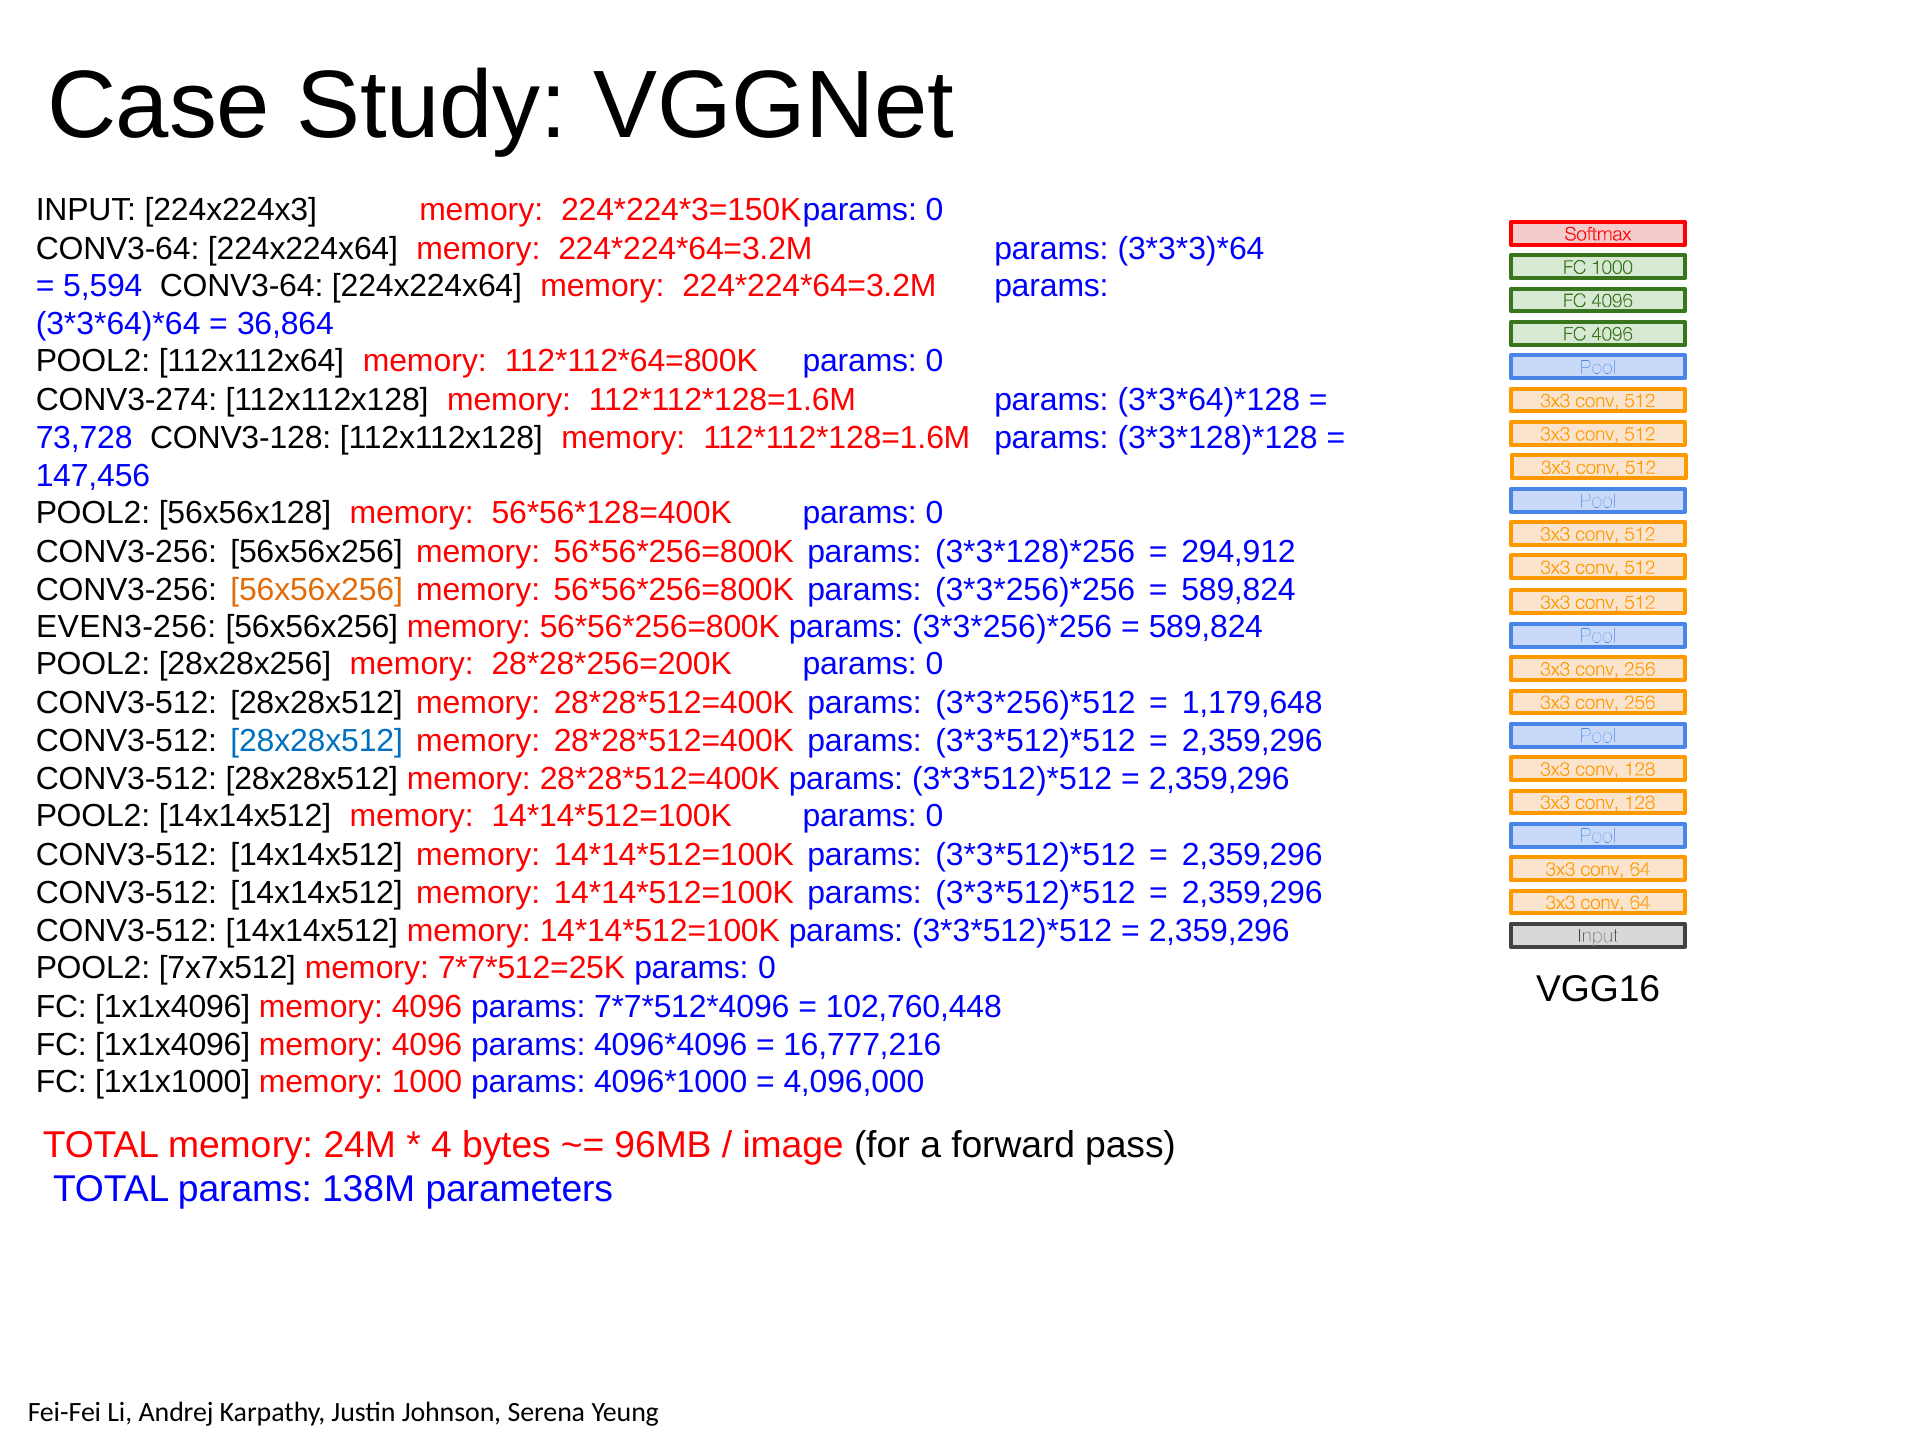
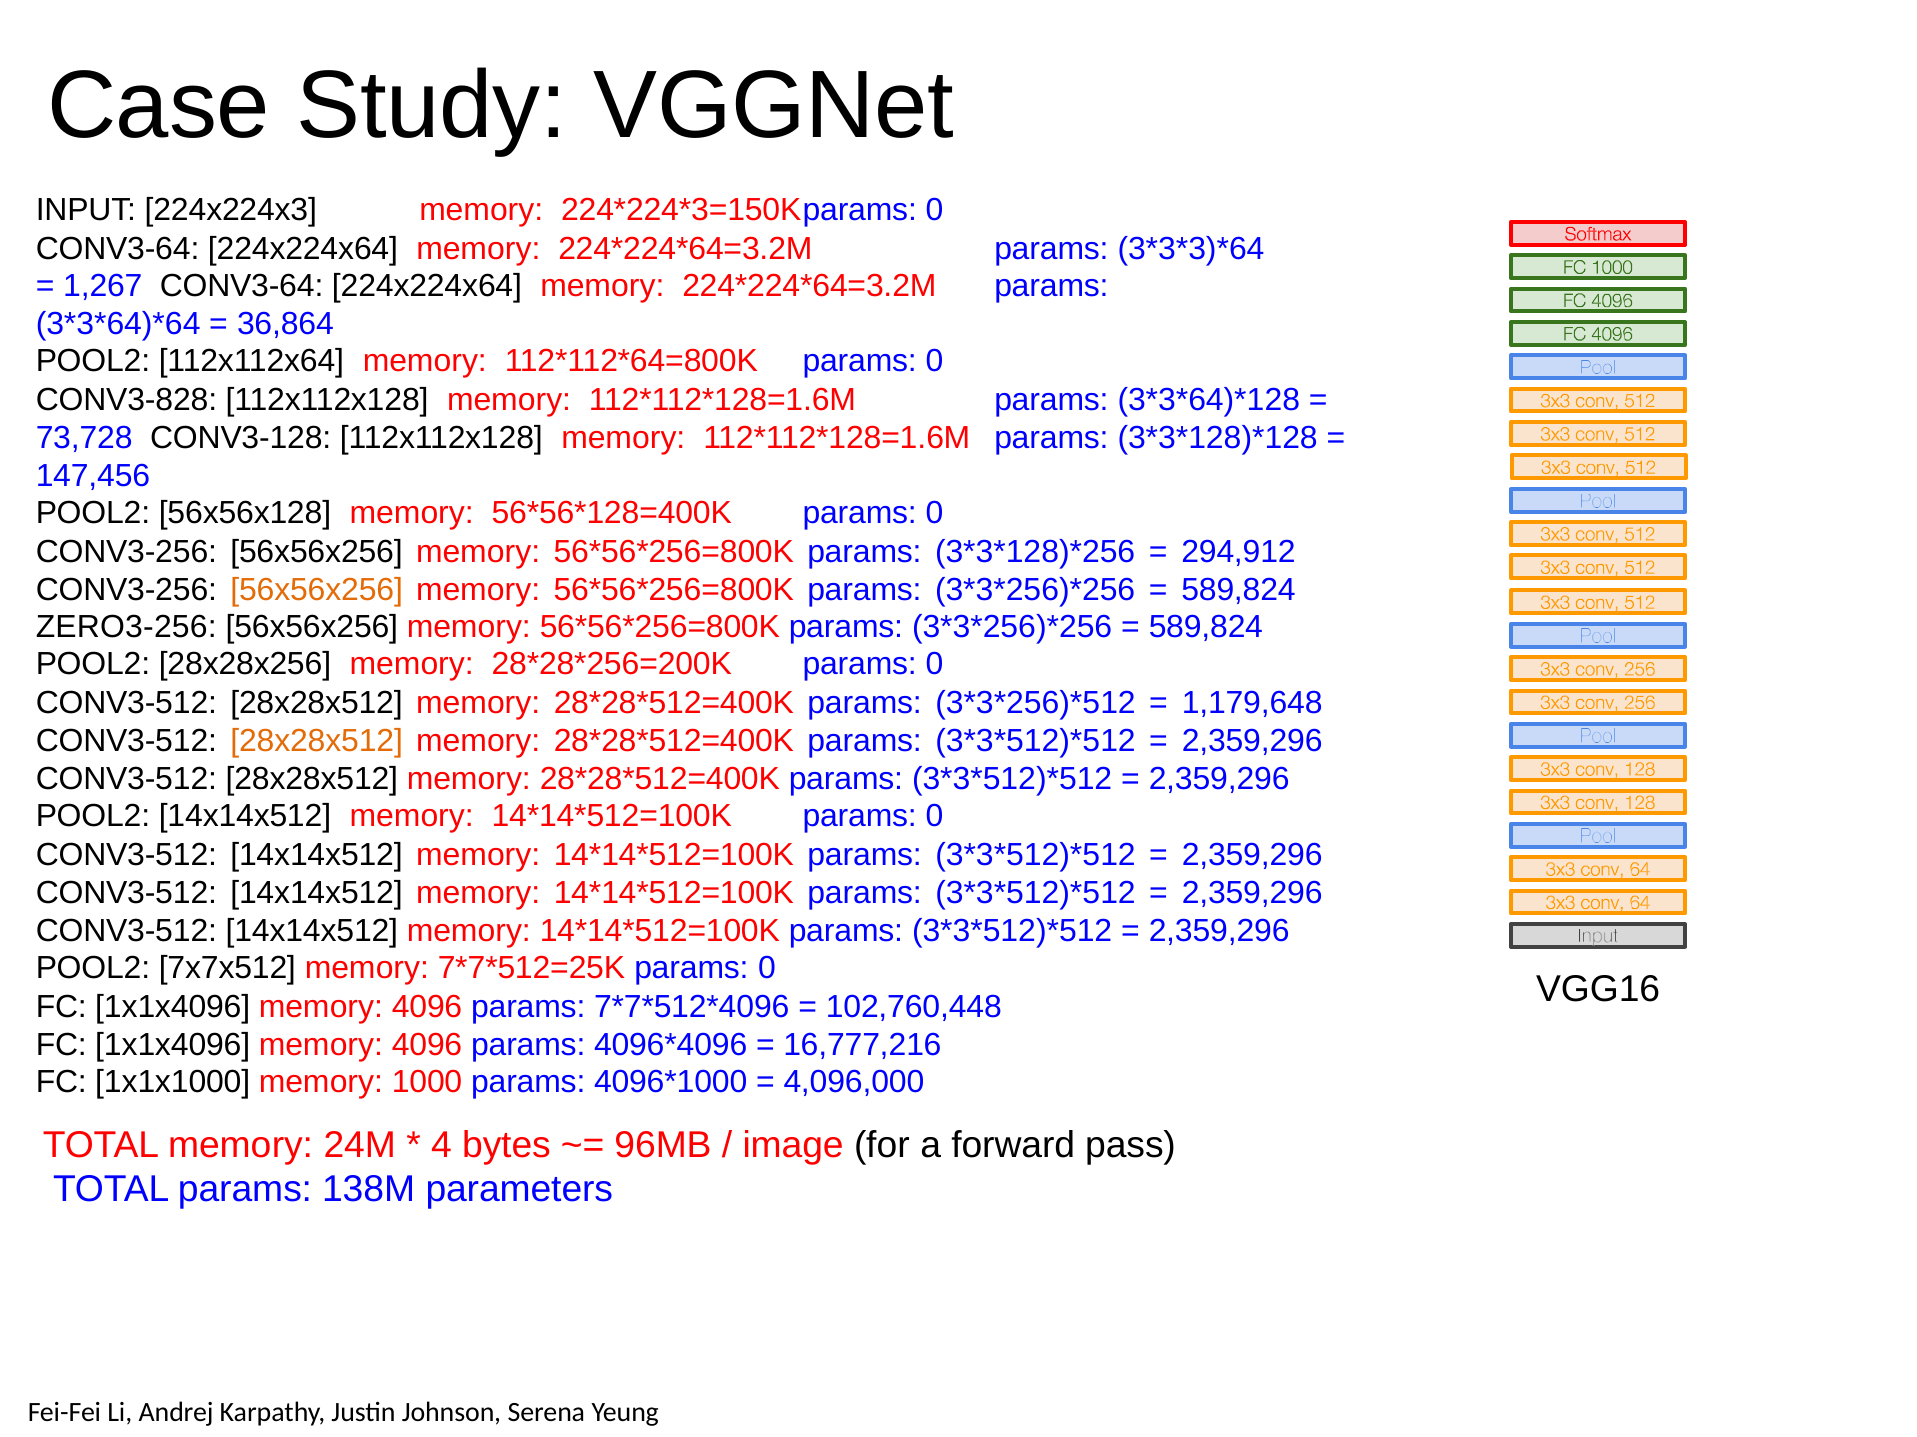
5,594: 5,594 -> 1,267 (103, 286)
CONV3-274: CONV3-274 -> CONV3-828 (126, 400)
EVEN3-256: EVEN3-256 -> ZERO3-256 (126, 628)
28x28x512 colour: blue -> orange (317, 742)
